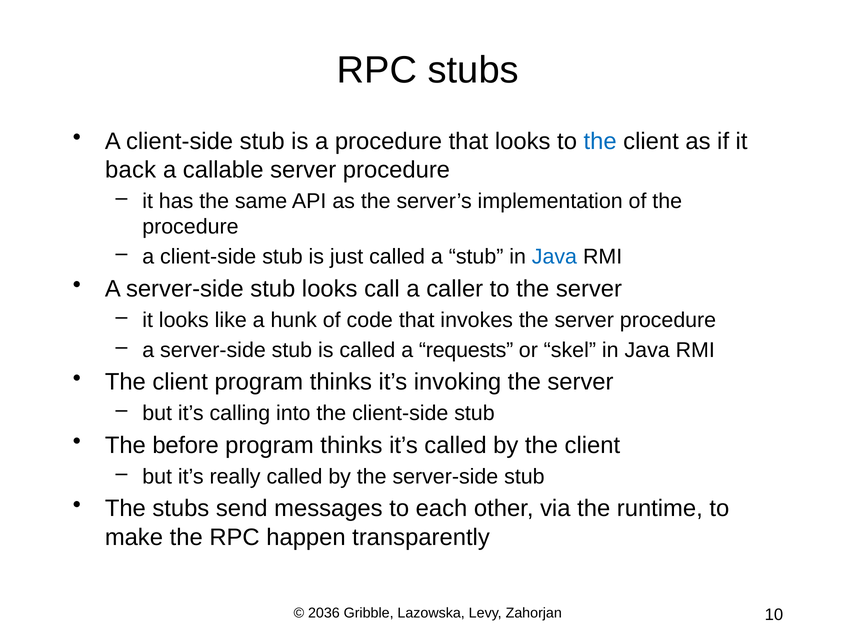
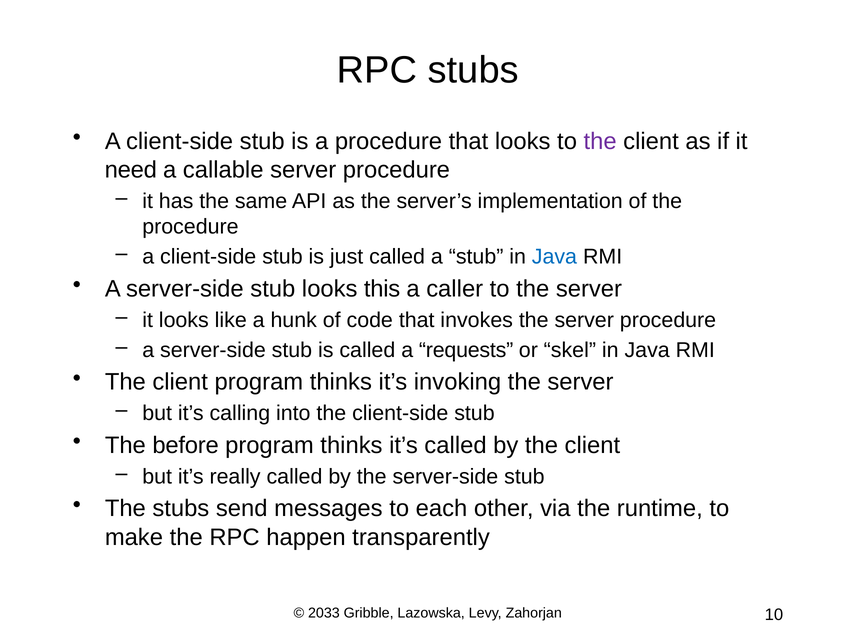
the colour: blue -> purple (600, 141)
back: back -> need (131, 170)
call: call -> this (382, 289)
2036: 2036 -> 2033 (324, 613)
